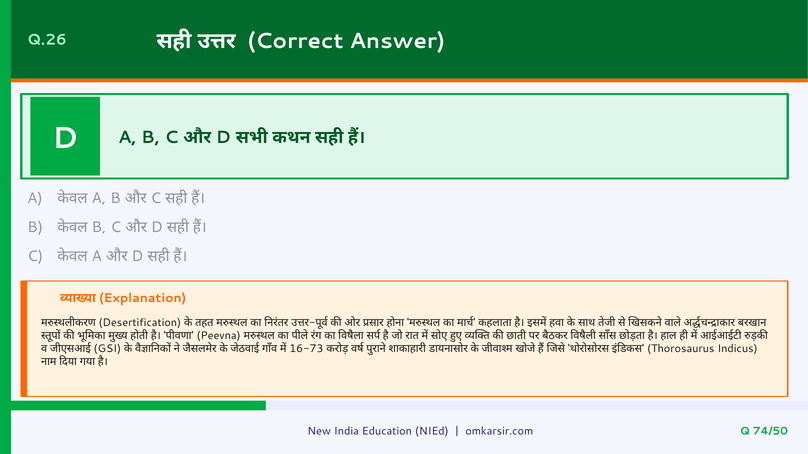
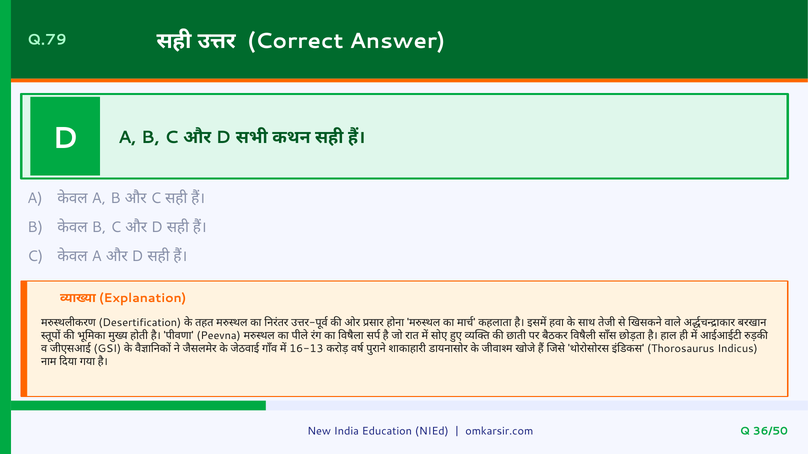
Q.26: Q.26 -> Q.79 (47, 40)
16-73: 16-73 -> 16-13 (306, 349)
74/50: 74/50 -> 36/50 (770, 432)
